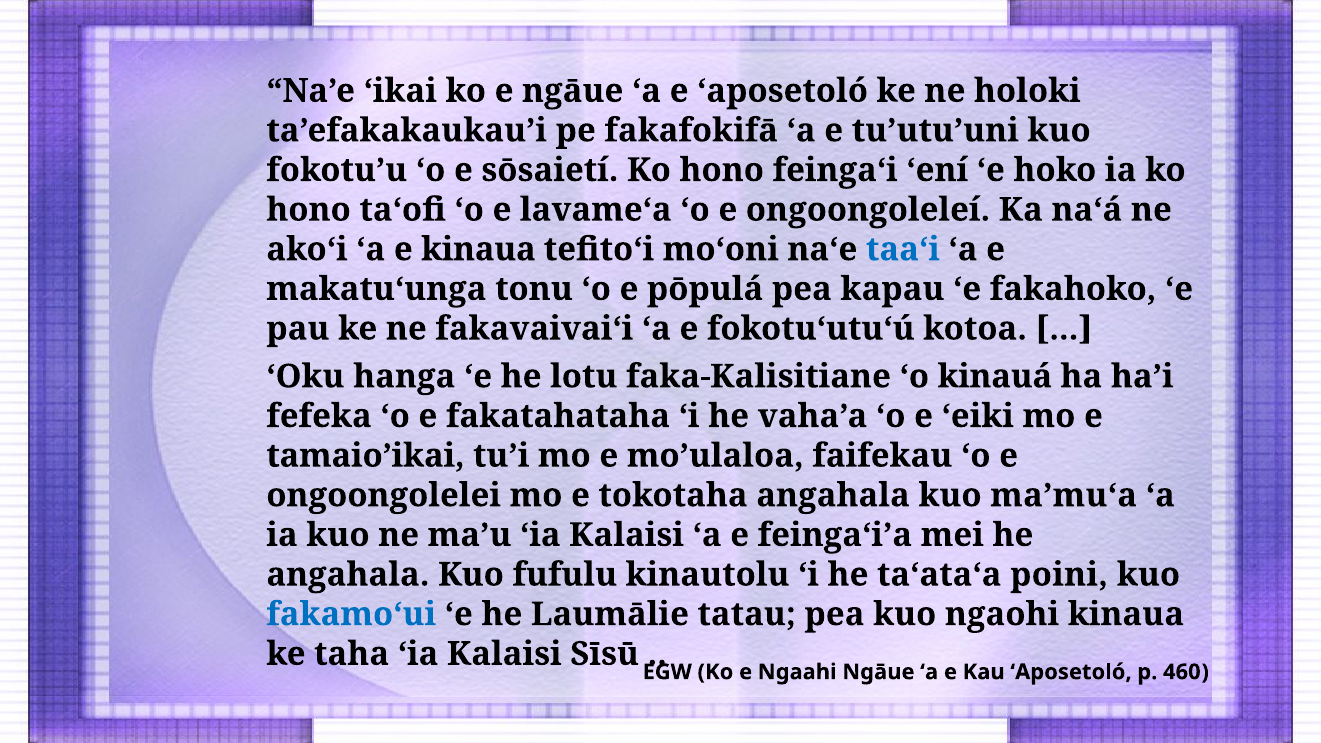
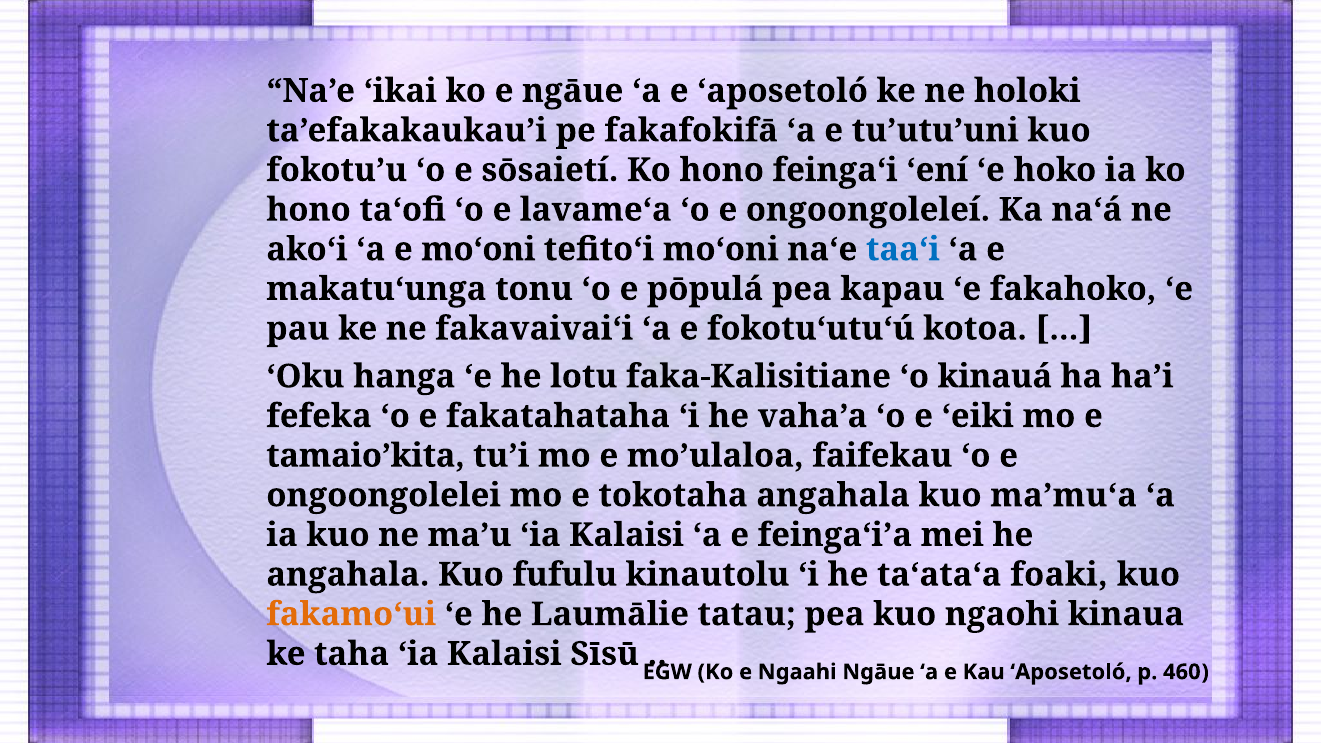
e kinaua: kinaua -> moʻoni (478, 249)
tamaio’ikai: tamaio’ikai -> tamaio’kita (366, 456)
poini: poini -> foaki (1059, 575)
fakamoʻui colour: blue -> orange (351, 614)
